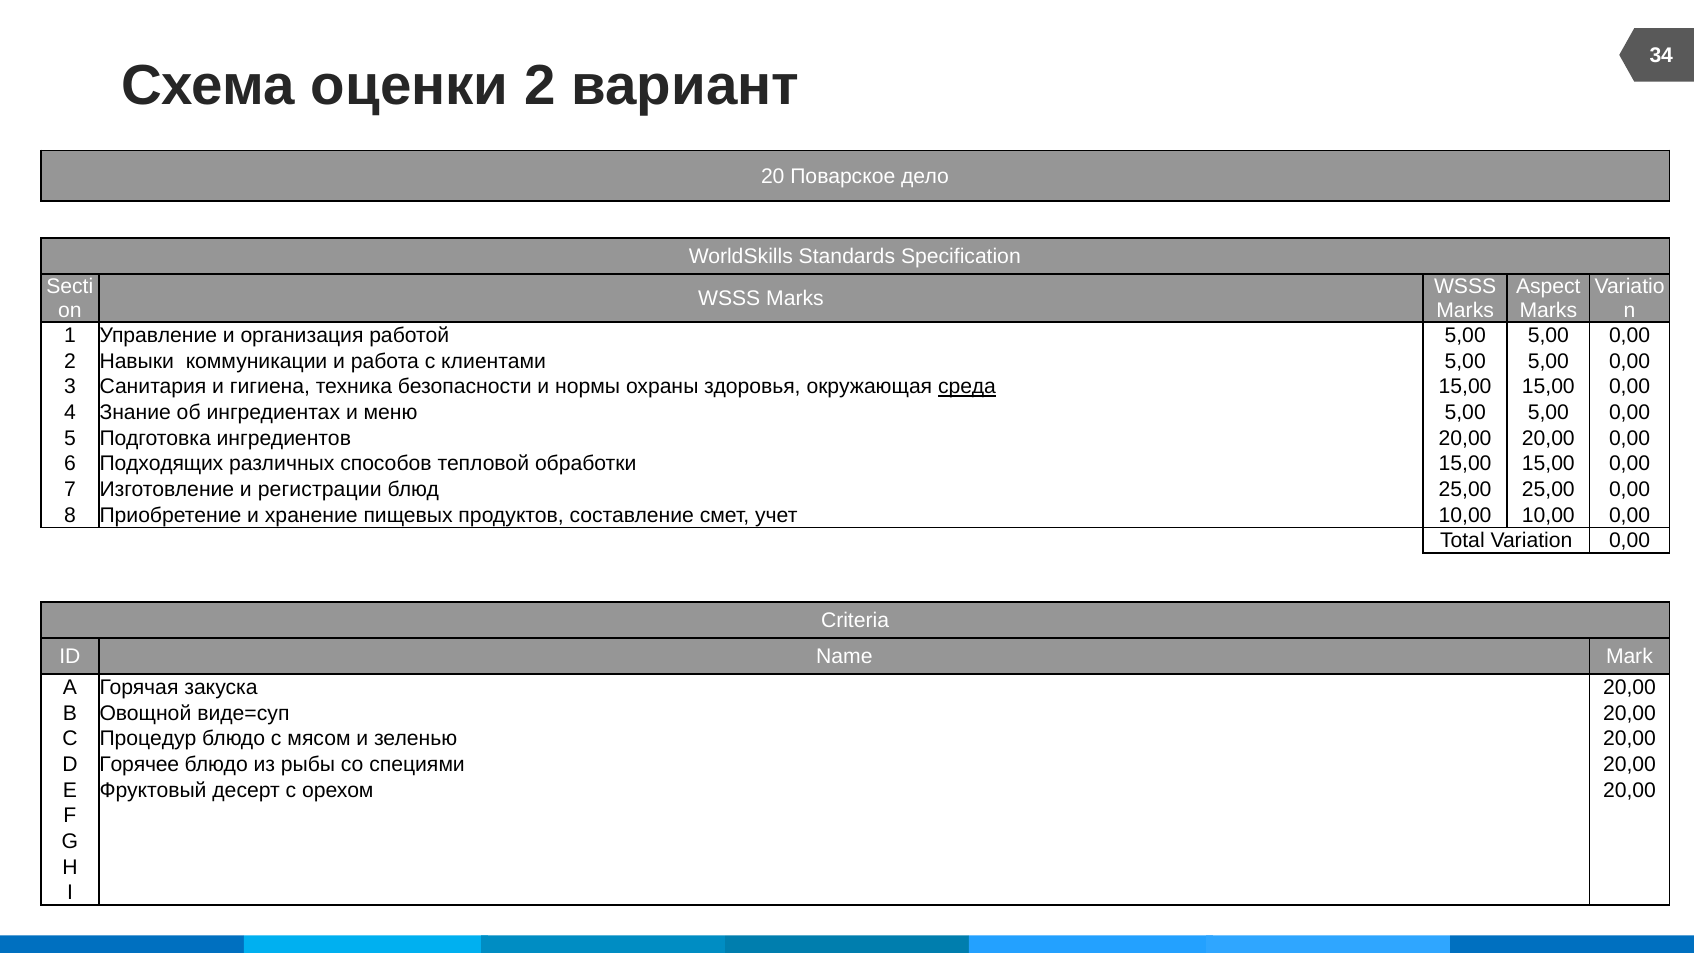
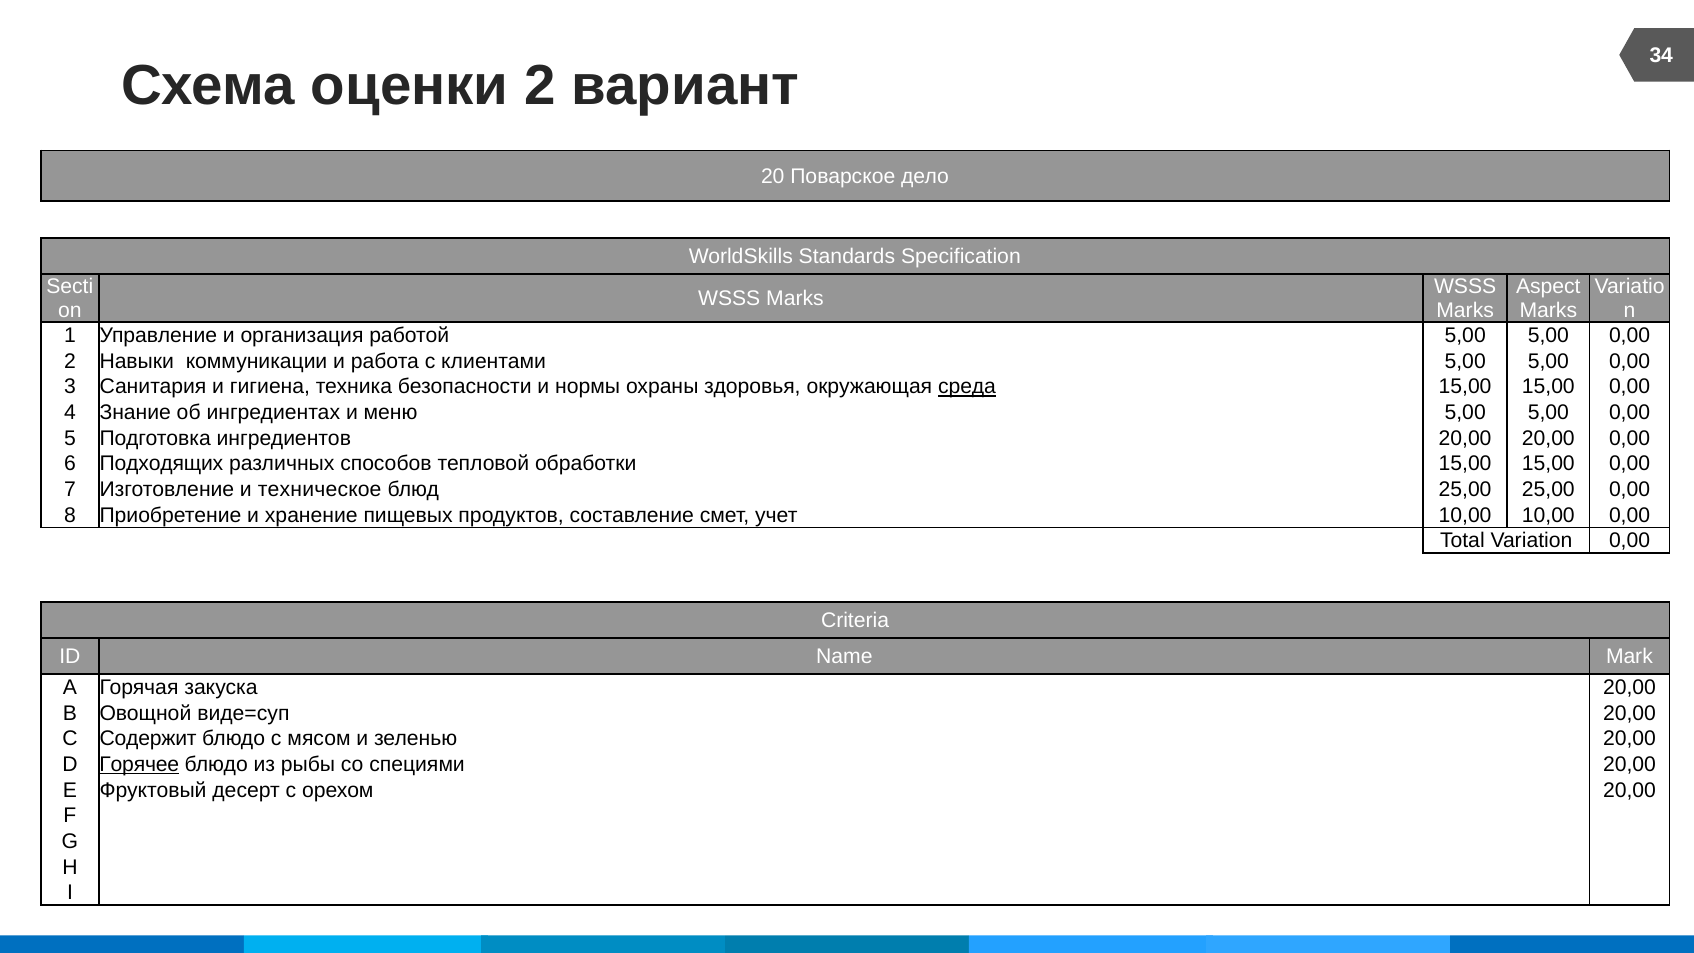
регистрации: регистрации -> техническое (320, 490)
Процедур: Процедур -> Содержит (148, 739)
Горячее underline: none -> present (139, 764)
